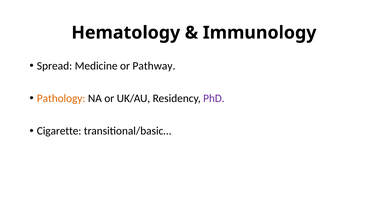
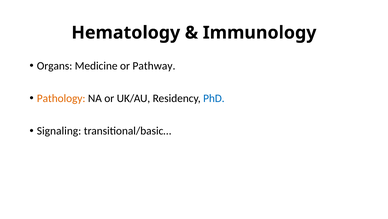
Spread: Spread -> Organs (55, 66)
PhD colour: purple -> blue (214, 98)
Cigarette: Cigarette -> Signaling (59, 131)
